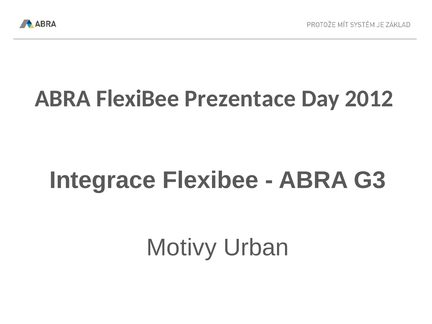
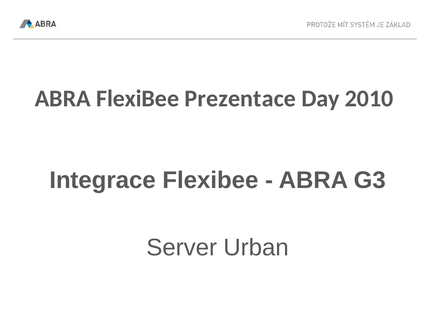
2012: 2012 -> 2010 (369, 99)
Motivy: Motivy -> Server (182, 247)
